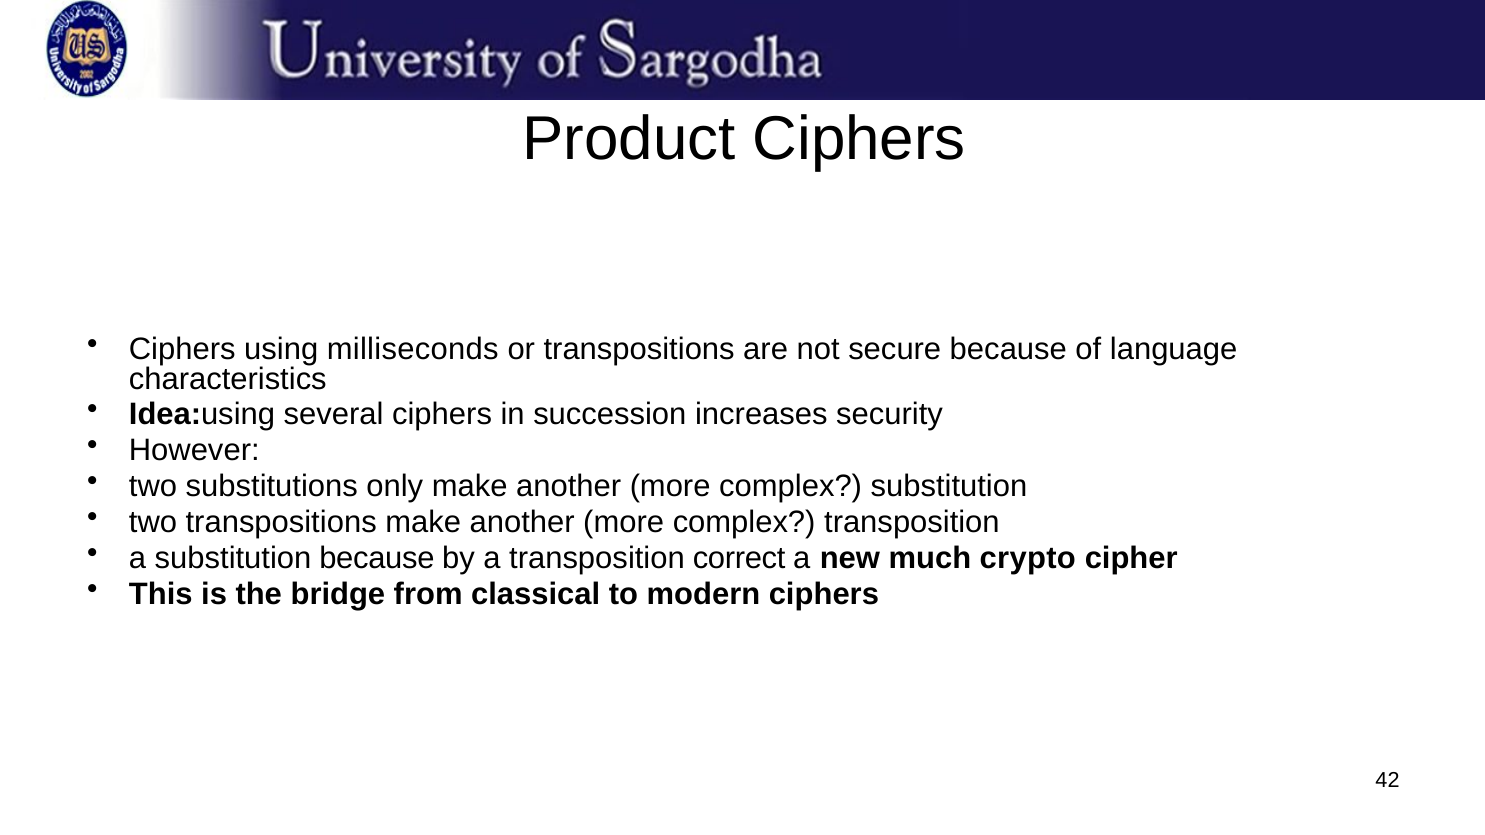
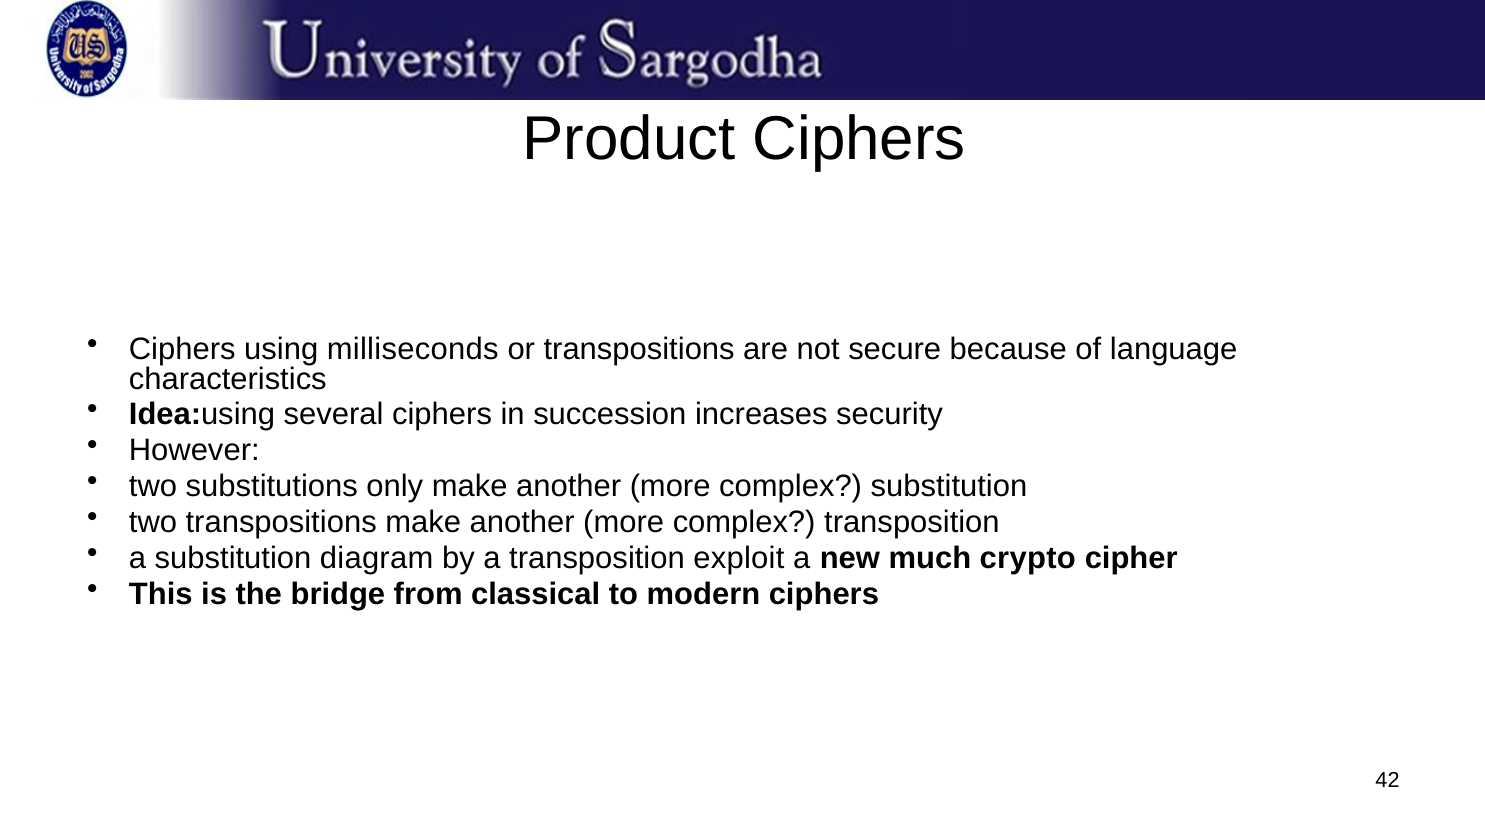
substitution because: because -> diagram (377, 559)
correct: correct -> exploit (739, 559)
